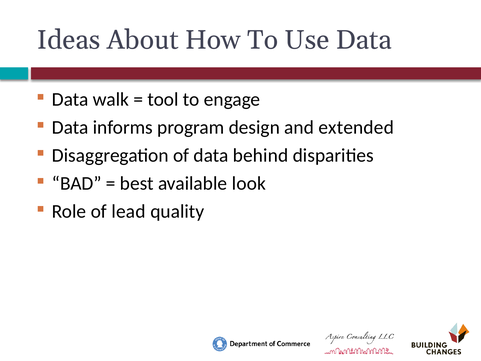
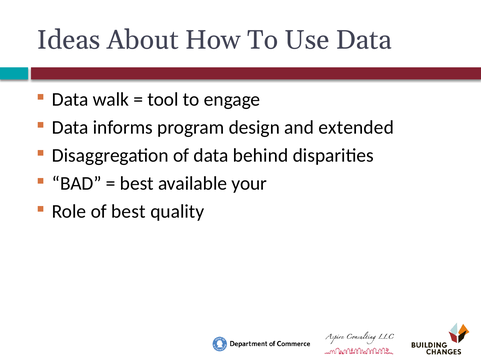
look: look -> your (249, 183)
of lead: lead -> best (129, 211)
